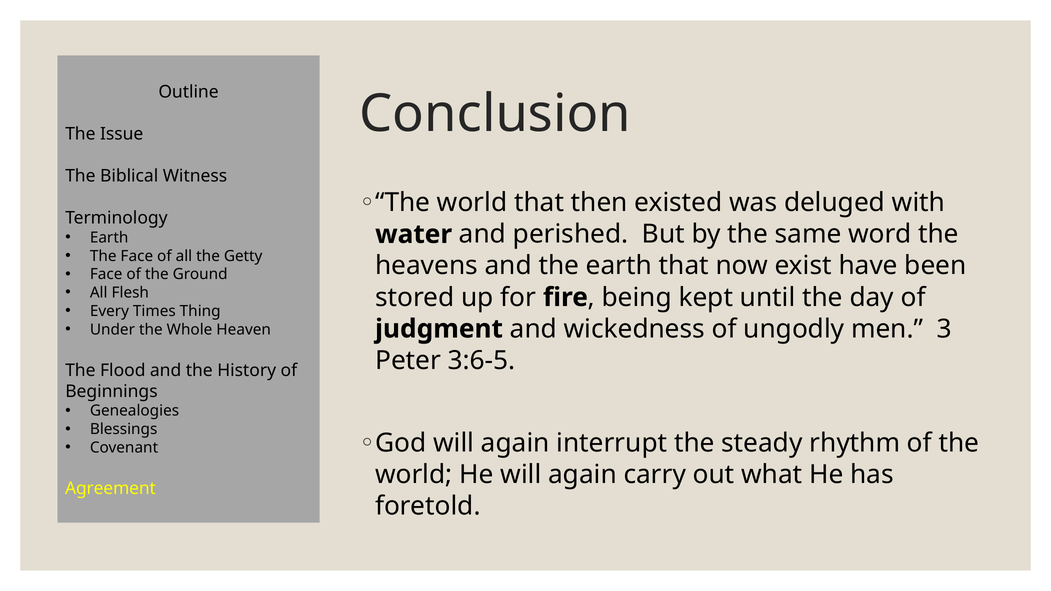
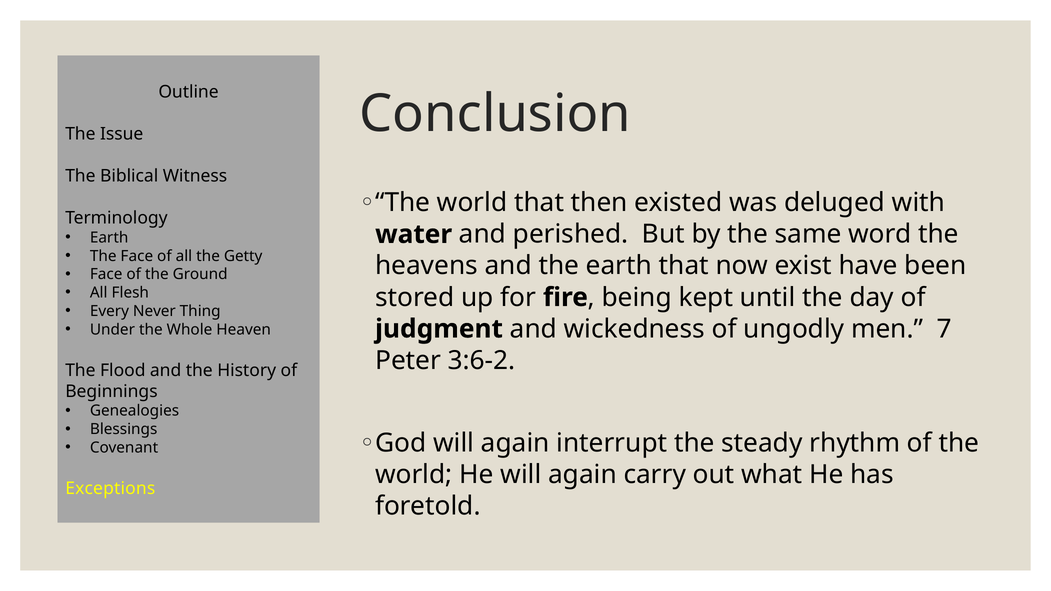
Times: Times -> Never (154, 311)
3: 3 -> 7 (944, 329)
3:6-5: 3:6-5 -> 3:6-2 (482, 360)
Agreement: Agreement -> Exceptions (110, 489)
